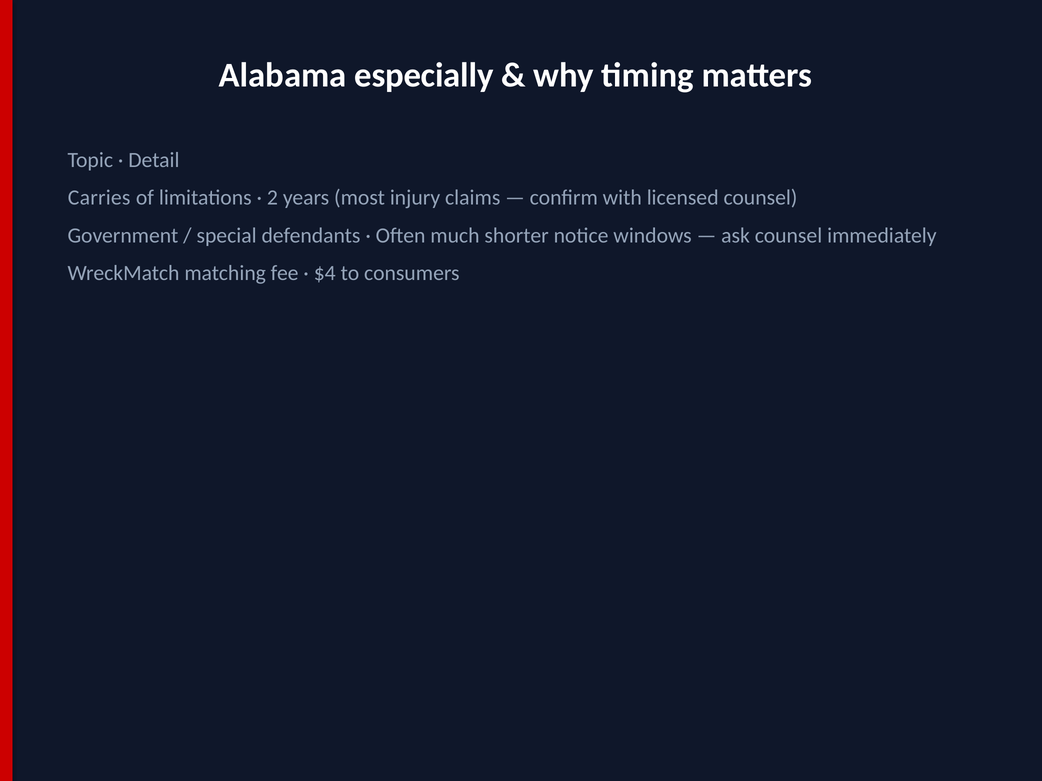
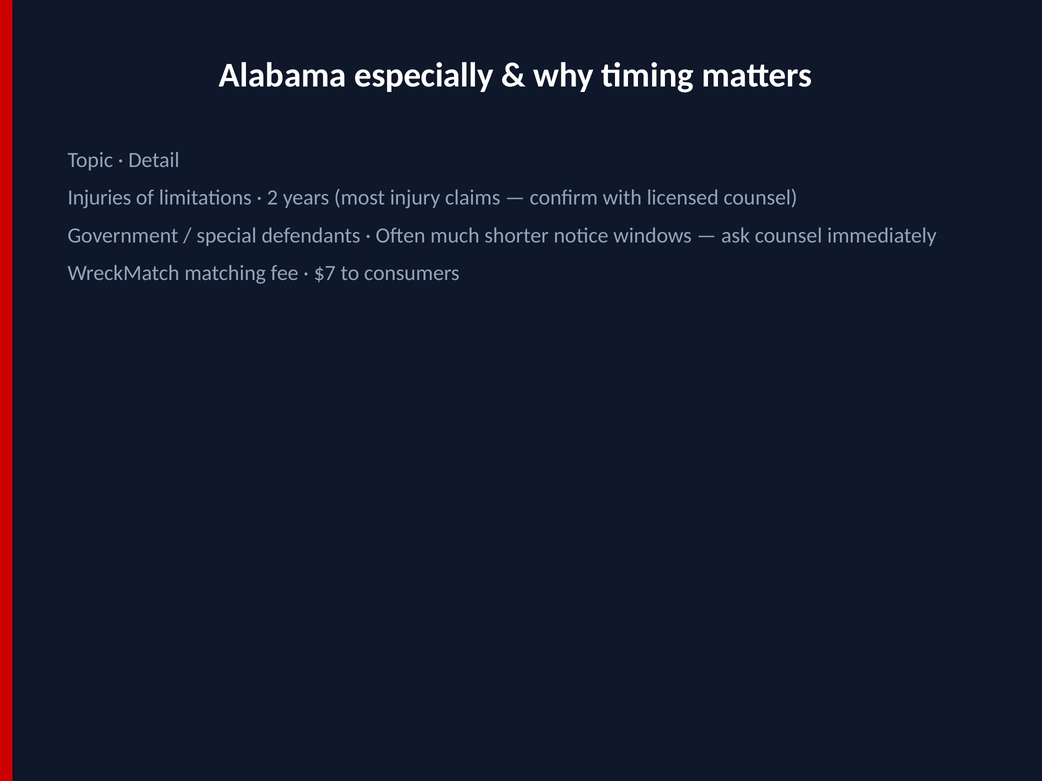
Carries: Carries -> Injuries (99, 198)
$4: $4 -> $7 (325, 273)
